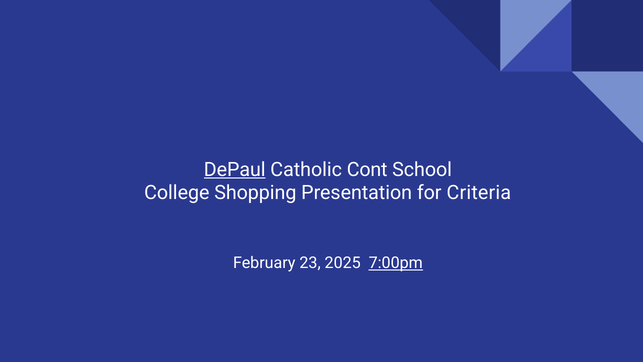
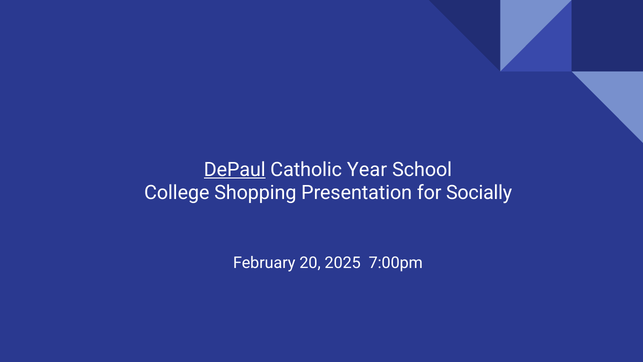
Cont: Cont -> Year (367, 170)
Criteria: Criteria -> Socially (479, 193)
23: 23 -> 20 (310, 263)
7:00pm underline: present -> none (396, 263)
